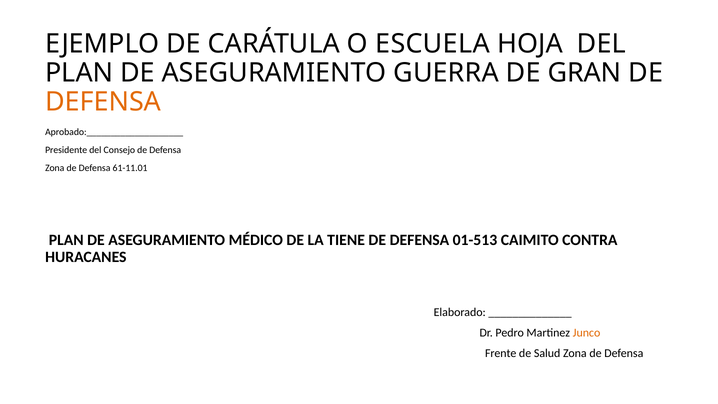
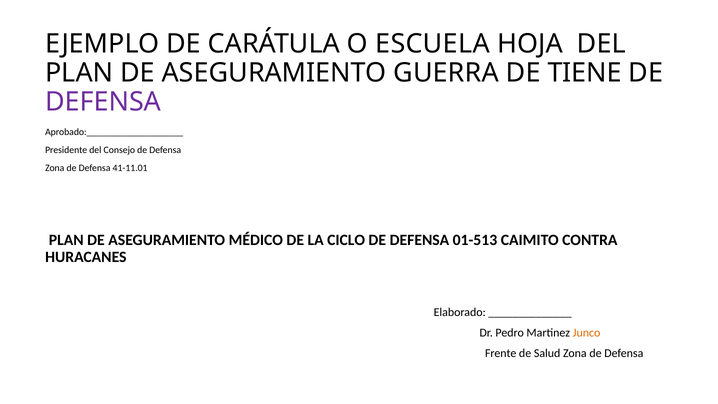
GRAN: GRAN -> TIENE (585, 73)
DEFENSA colour: orange -> purple (103, 102)
61-11.01: 61-11.01 -> 41-11.01 (130, 168)
TIENE: TIENE -> CICLO (346, 240)
